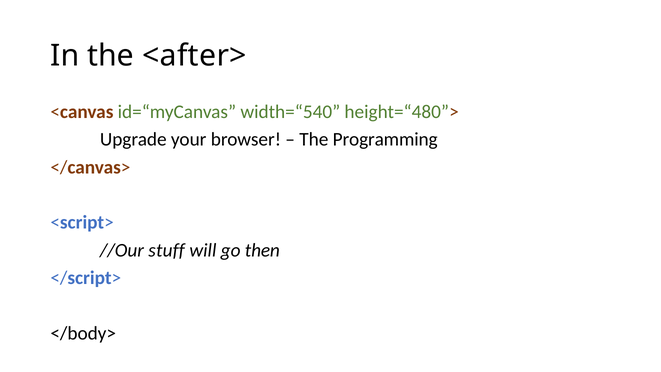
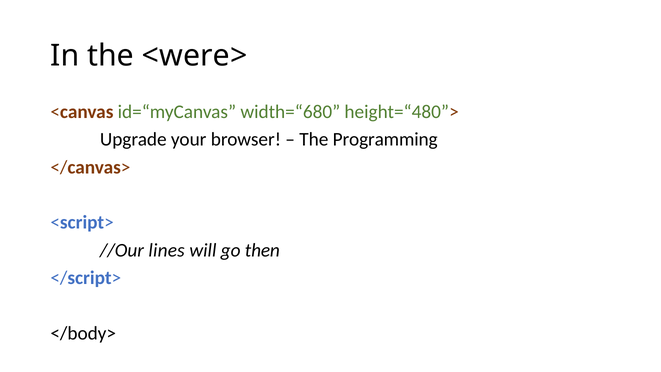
<after>: <after> -> <were> (195, 56)
width=“540: width=“540 -> width=“680 (290, 112)
stuff: stuff -> lines (167, 250)
